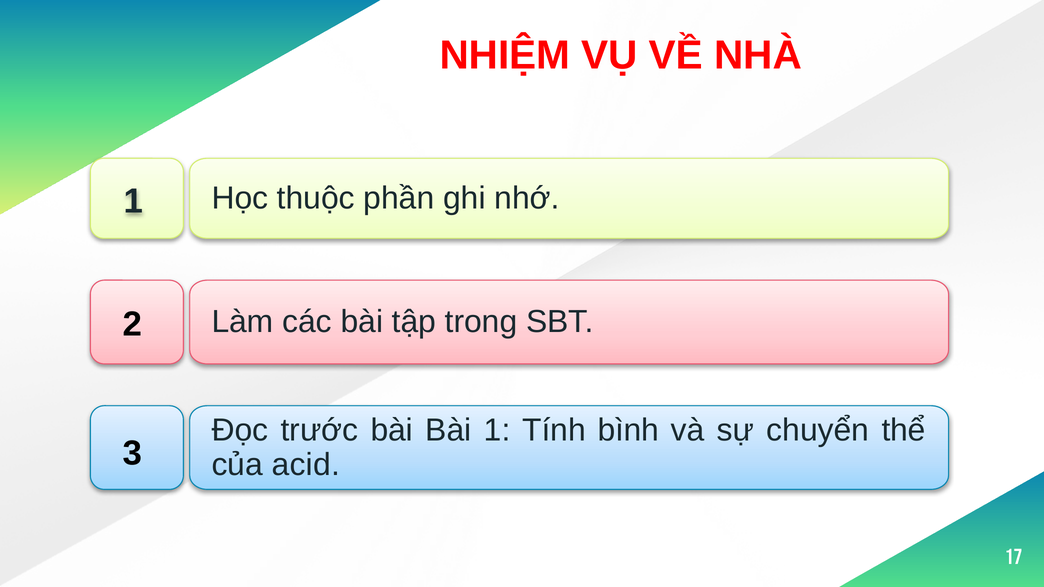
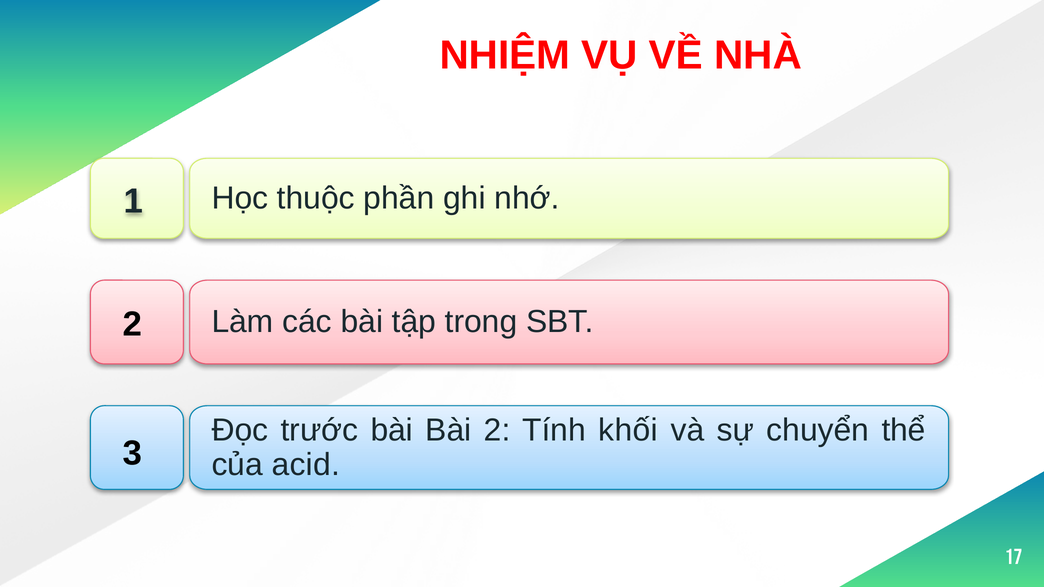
Bài 1: 1 -> 2 (497, 430)
bình: bình -> khối (628, 430)
